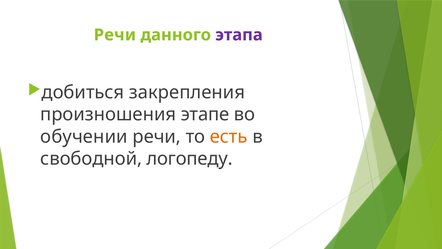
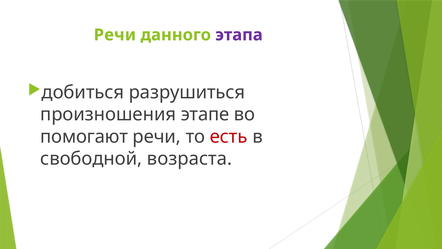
закрепления: закрепления -> разрушиться (187, 92)
обучении: обучении -> помогают (84, 136)
есть colour: orange -> red (229, 136)
логопеду: логопеду -> возраста (189, 159)
